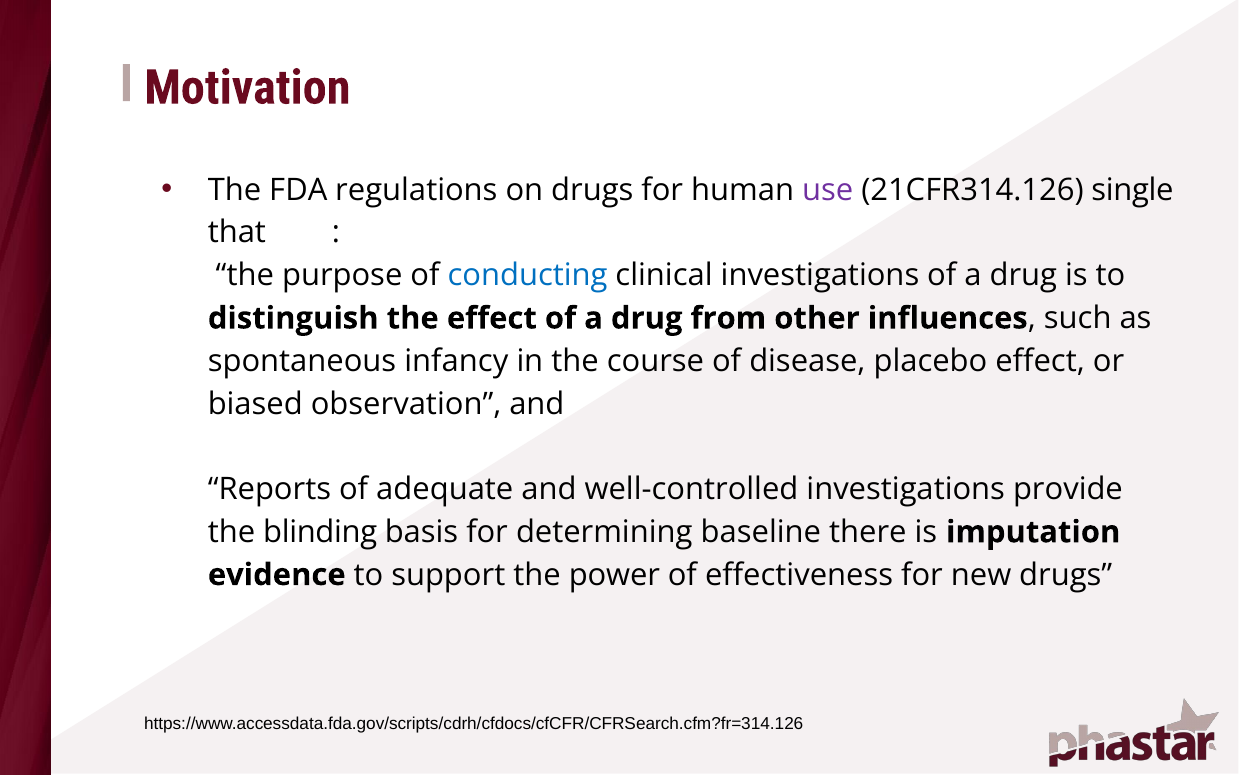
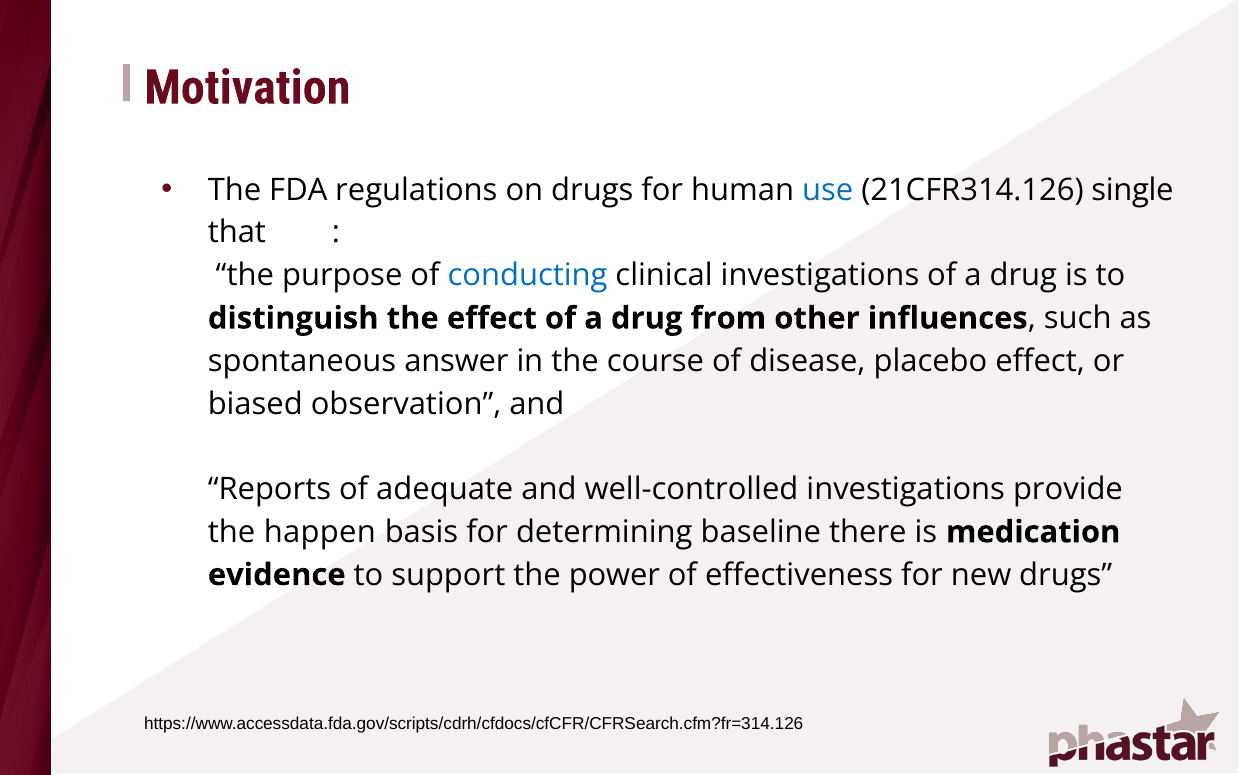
use colour: purple -> blue (828, 190)
infancy: infancy -> answer (456, 361)
blinding: blinding -> happen (320, 532)
imputation: imputation -> medication (1033, 532)
